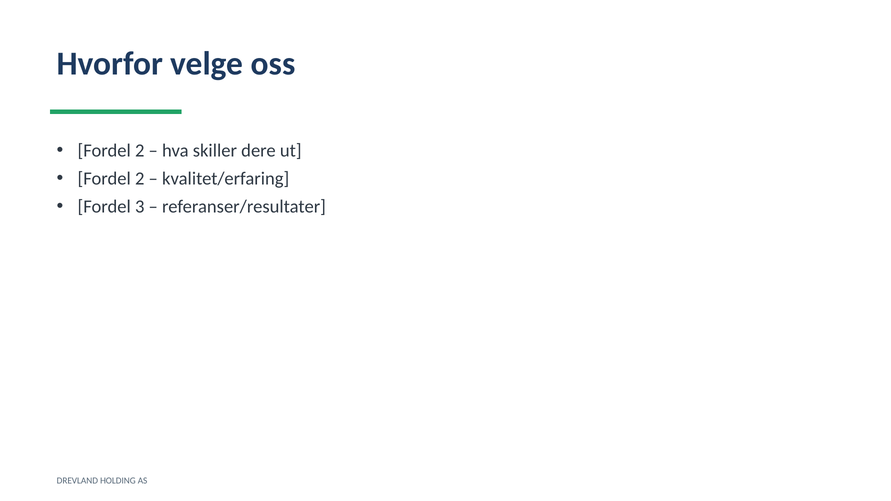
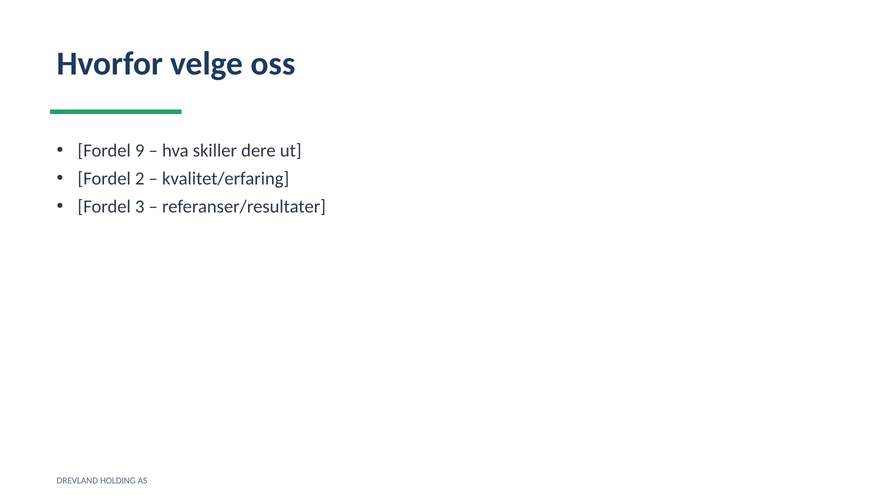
2: 2 -> 9 (140, 151)
